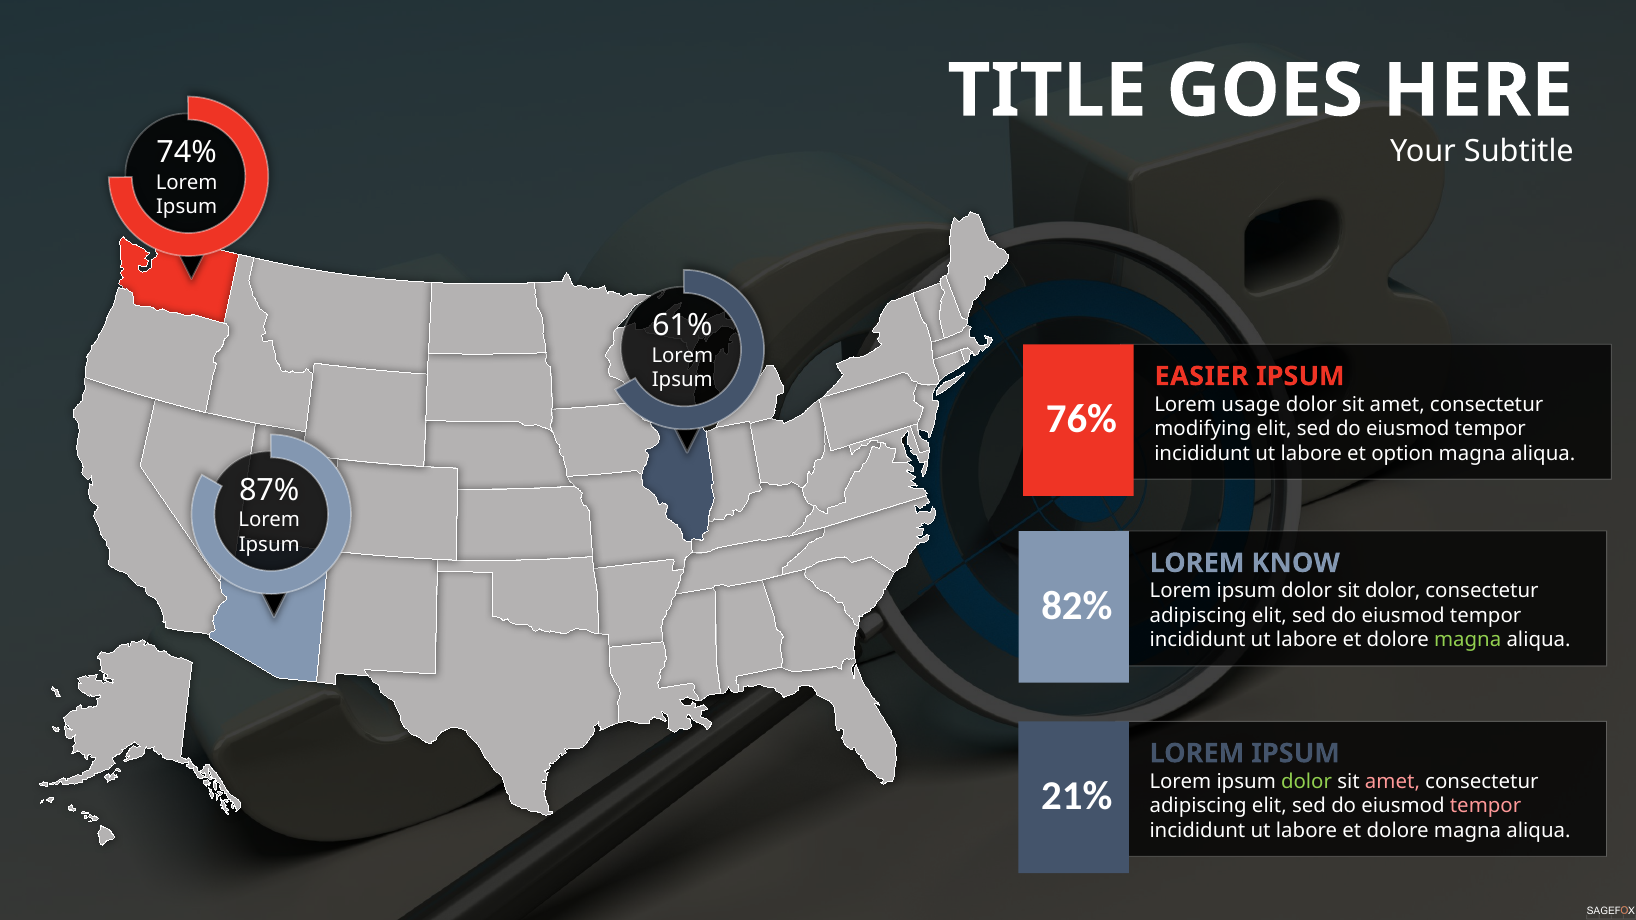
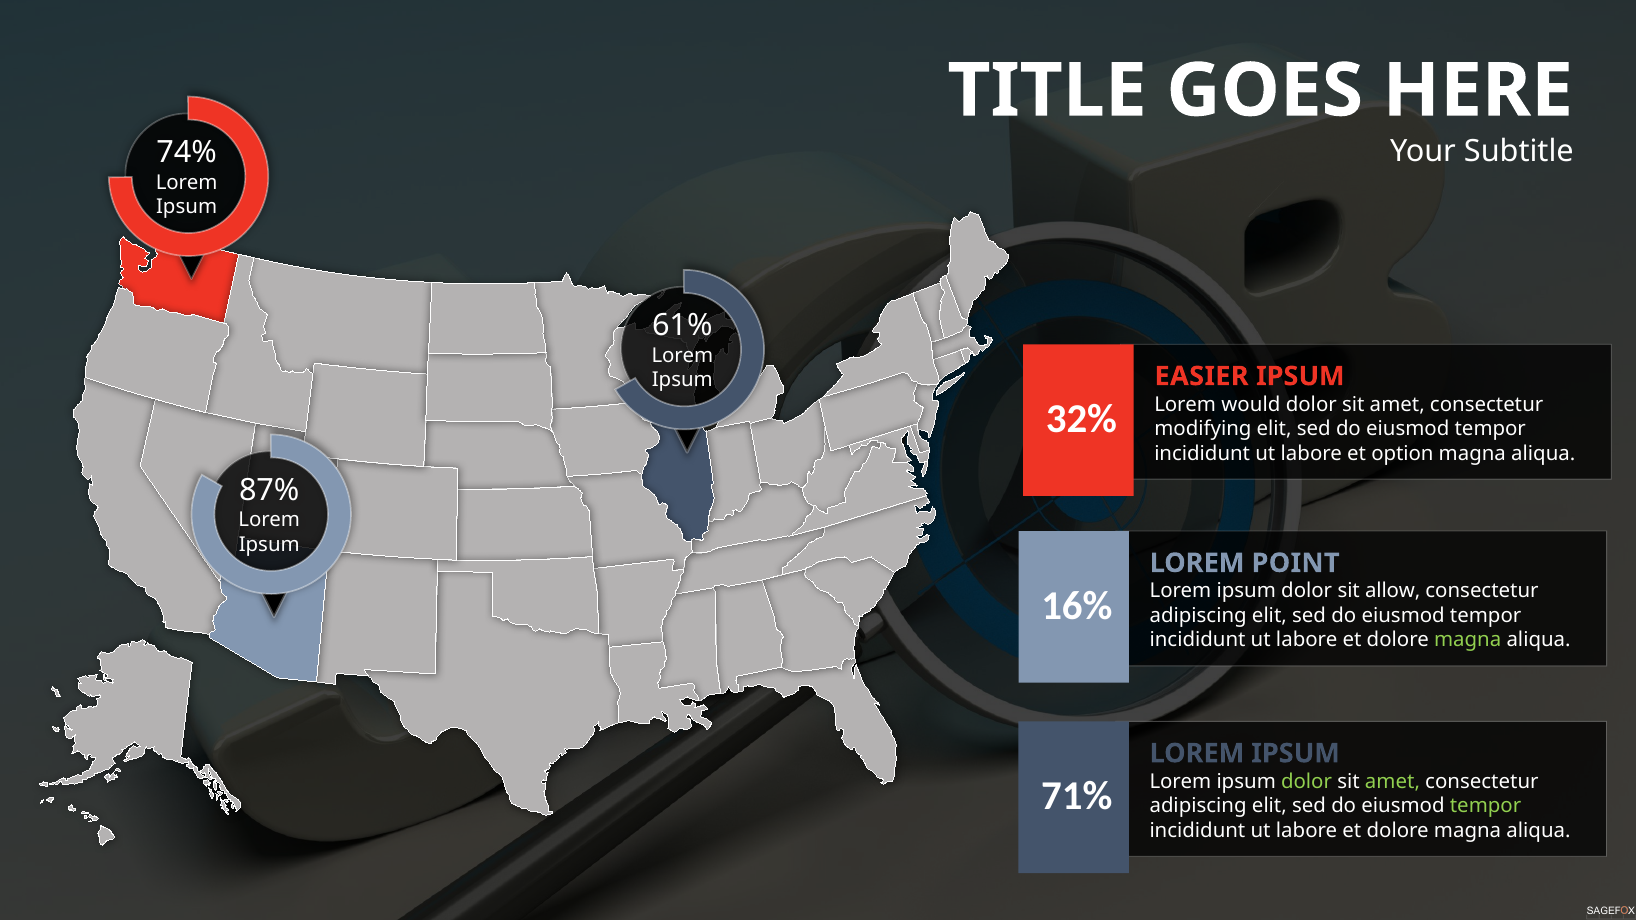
usage: usage -> would (1251, 404)
76%: 76% -> 32% (1081, 419)
KNOW: KNOW -> POINT (1296, 563)
sit dolor: dolor -> allow (1393, 591)
82%: 82% -> 16% (1077, 606)
amet colour: pink -> light green (1393, 782)
21%: 21% -> 71% (1077, 796)
tempor colour: pink -> light green (1486, 806)
